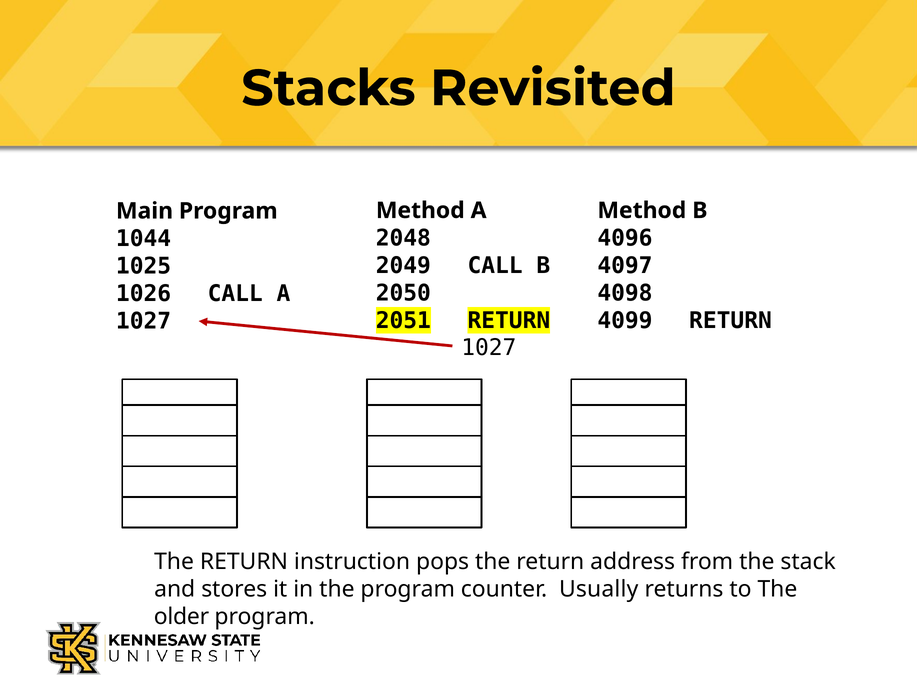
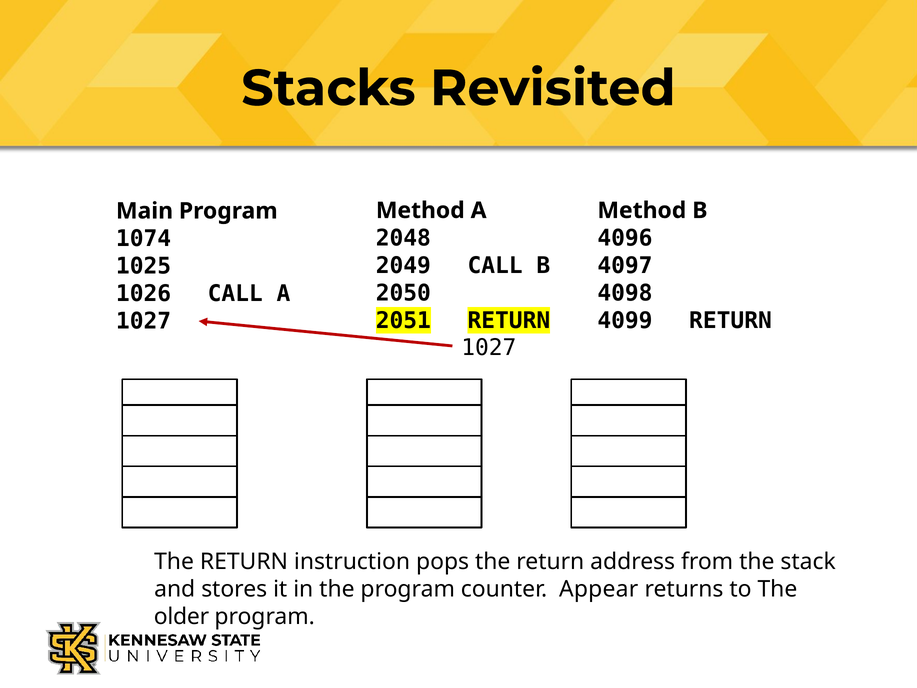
1044: 1044 -> 1074 (144, 238)
Usually: Usually -> Appear (599, 589)
